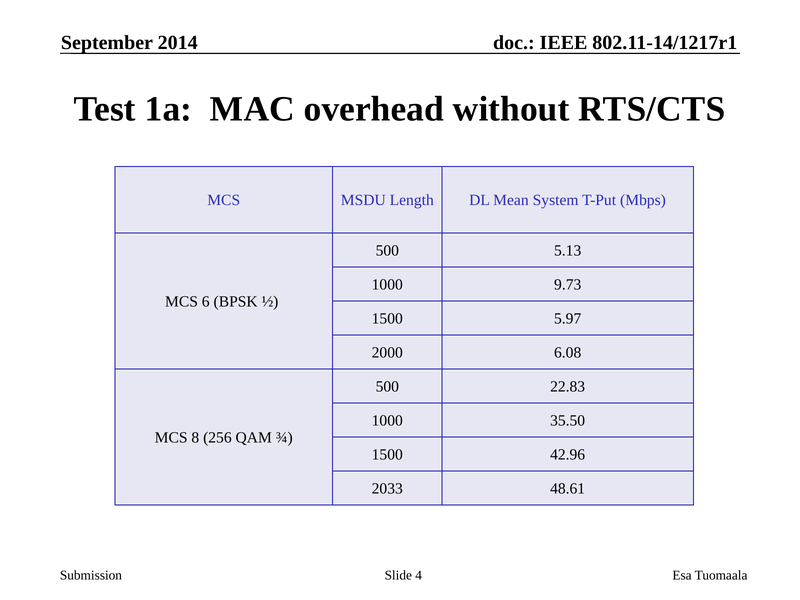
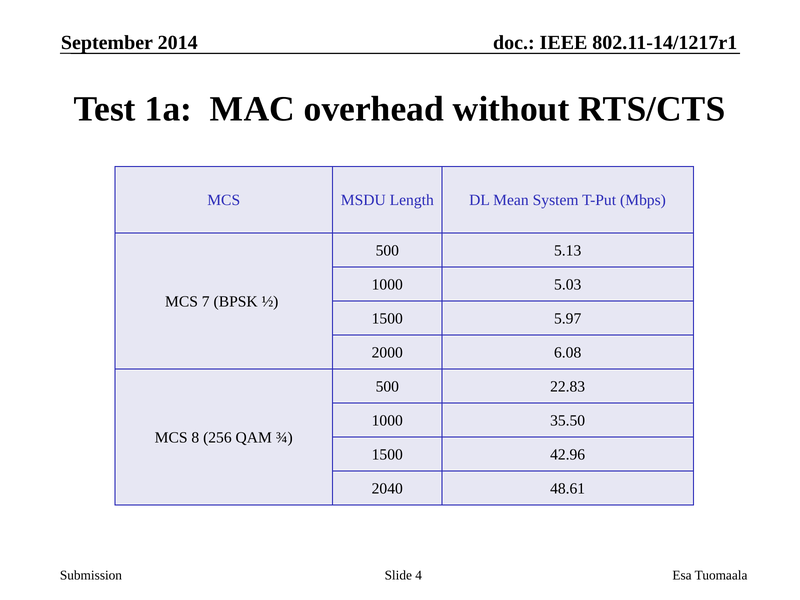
9.73: 9.73 -> 5.03 (568, 284)
6: 6 -> 7 (206, 301)
2033: 2033 -> 2040 (387, 489)
